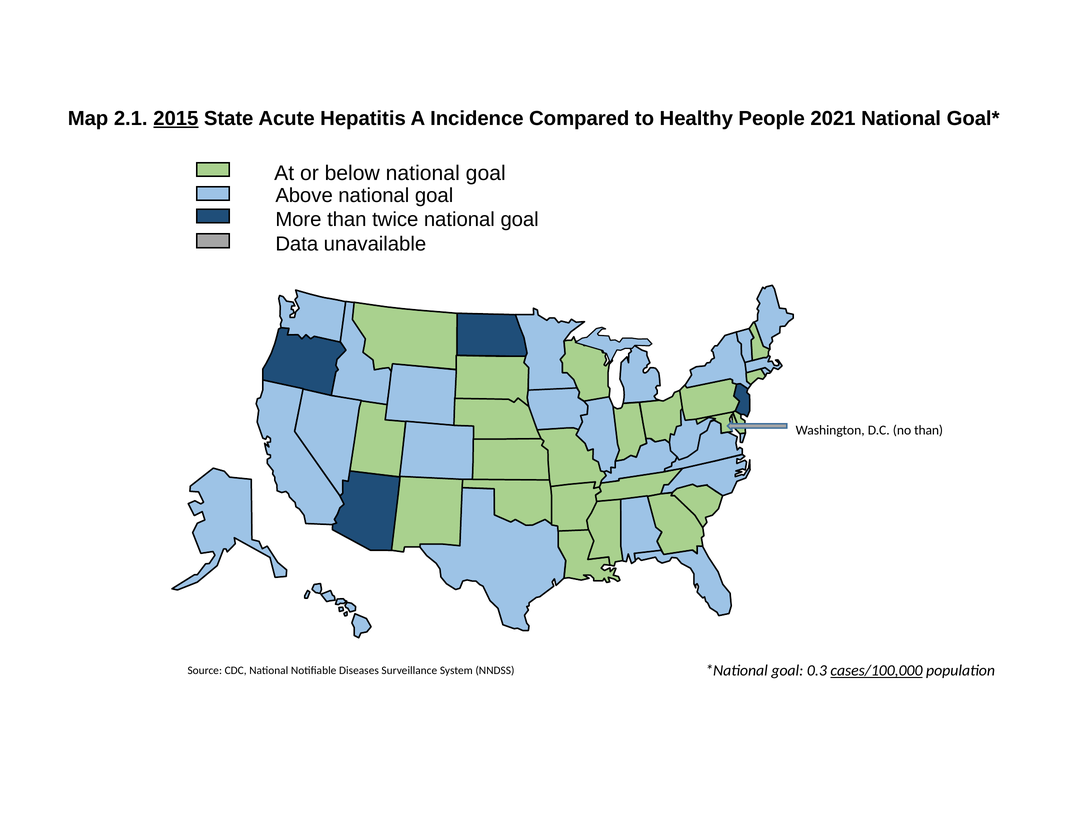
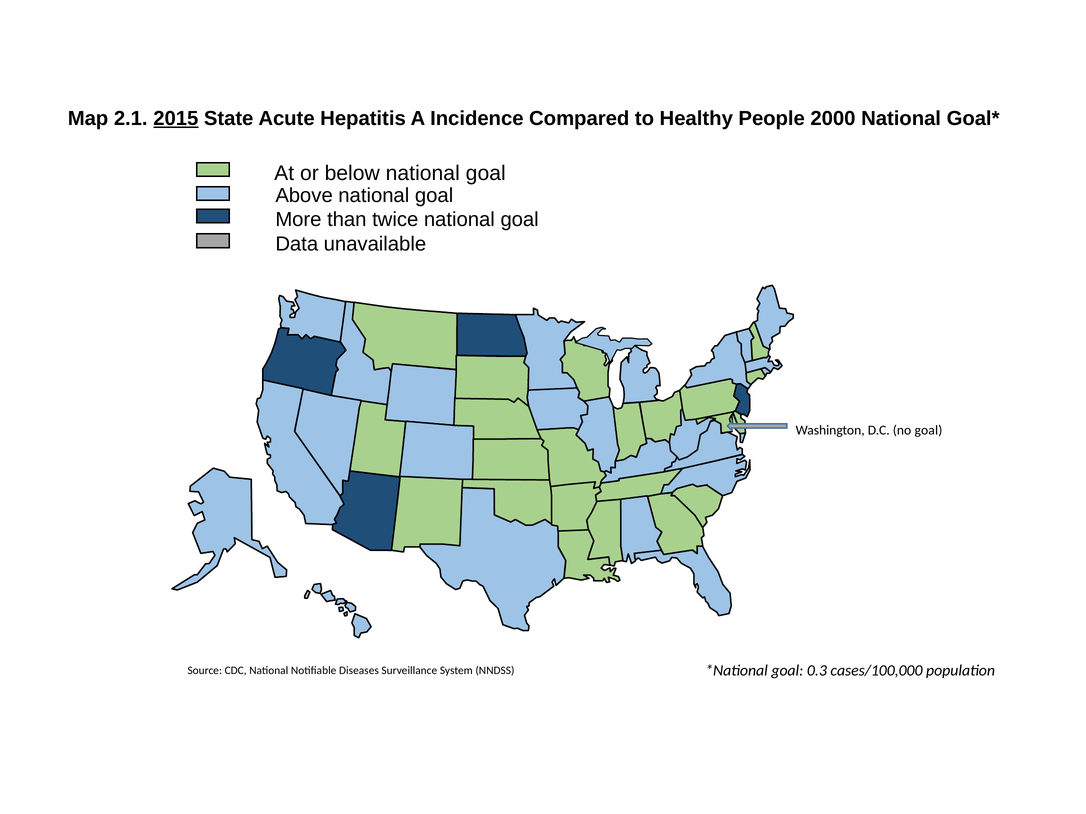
2021: 2021 -> 2000 (833, 119)
no than: than -> goal (928, 431)
cases/100,000 underline: present -> none (877, 671)
